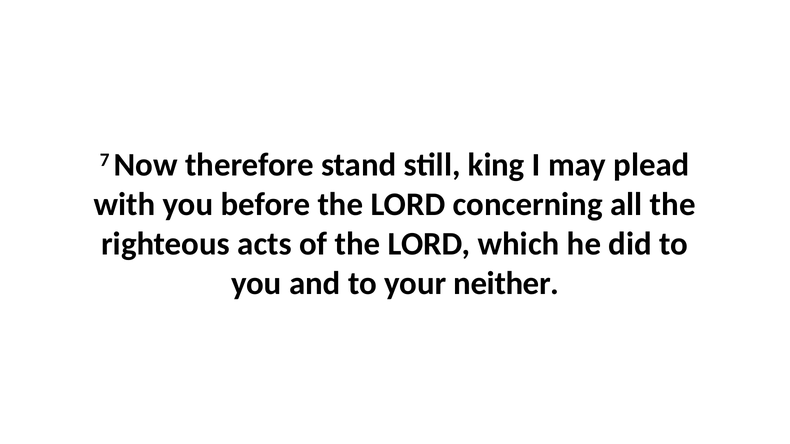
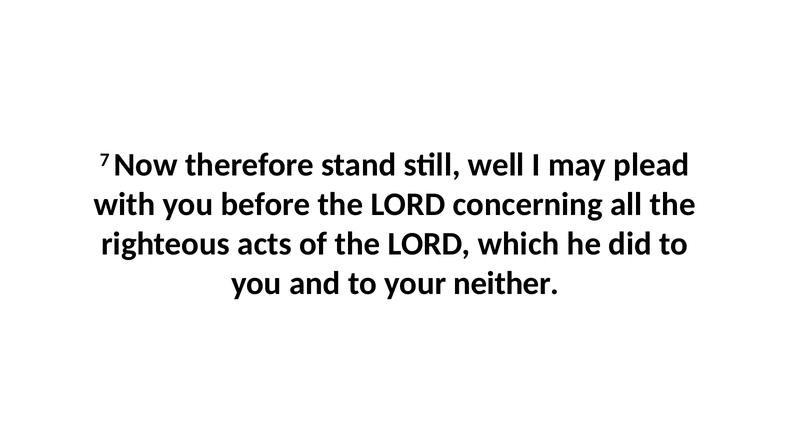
king: king -> well (496, 165)
